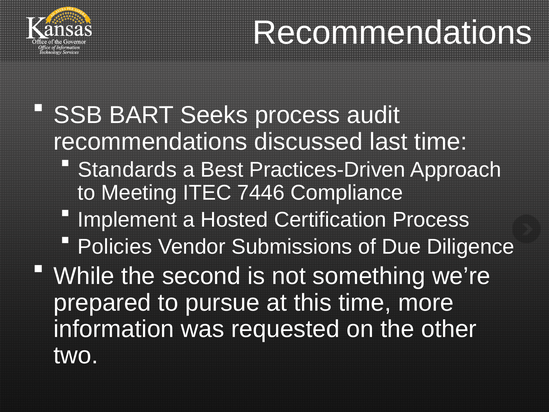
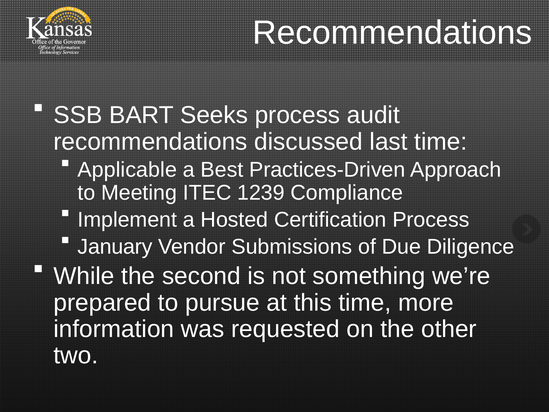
Standards: Standards -> Applicable (127, 170)
7446: 7446 -> 1239 (261, 193)
Policies: Policies -> January (115, 247)
